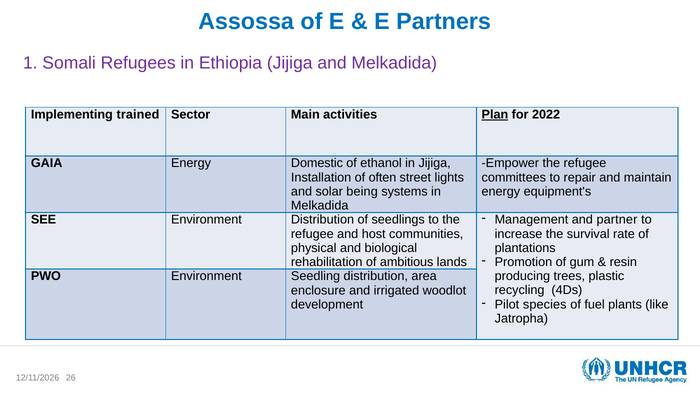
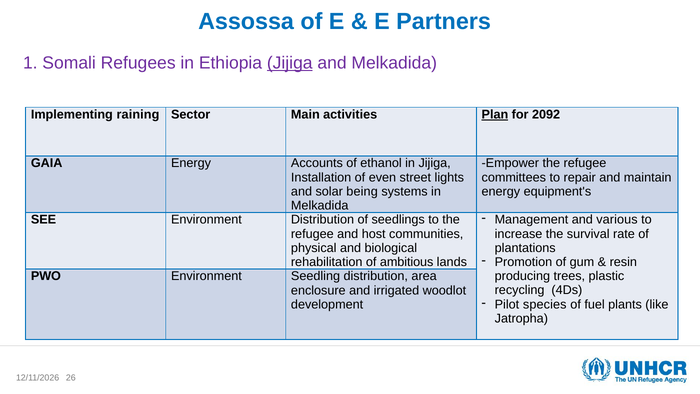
Jijiga underline: none -> present (290, 63)
trained: trained -> raining (138, 115)
2022: 2022 -> 2092 (546, 115)
Domestic: Domestic -> Accounts (317, 163)
often: often -> even (382, 177)
partner: partner -> various (617, 220)
